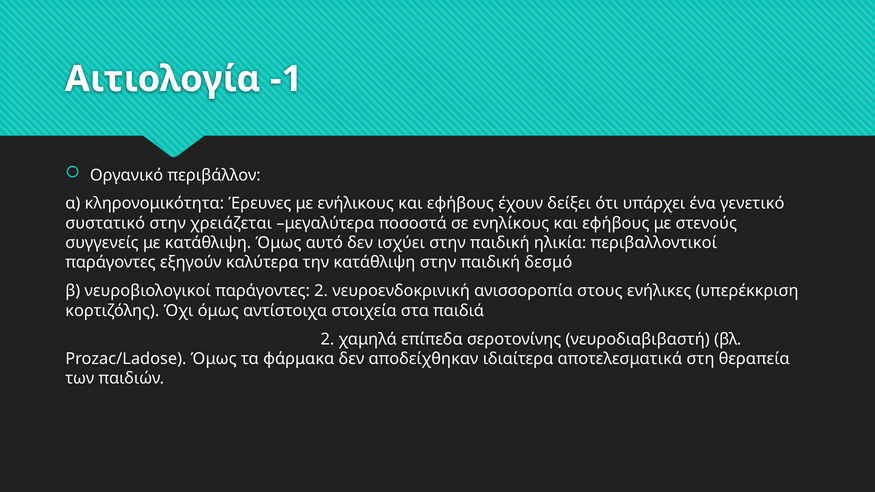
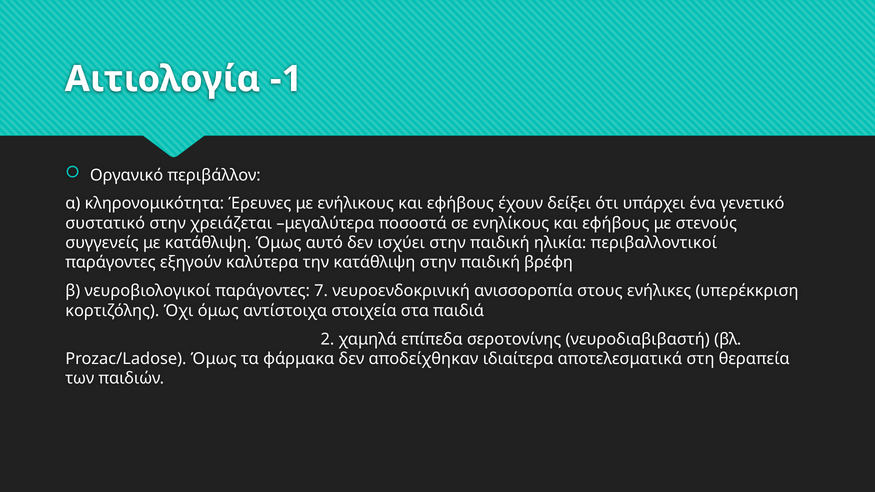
δεσμό: δεσμό -> βρέφη (549, 263)
παράγοντες 2: 2 -> 7 (321, 291)
